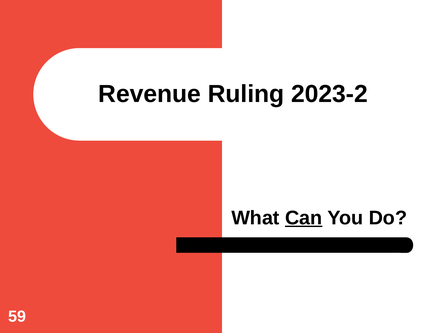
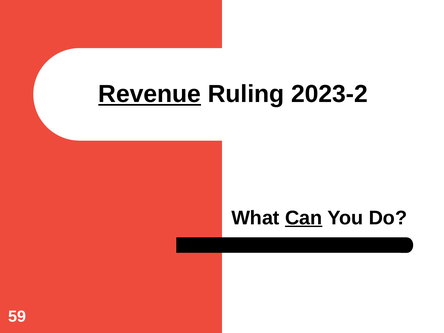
Revenue underline: none -> present (150, 94)
